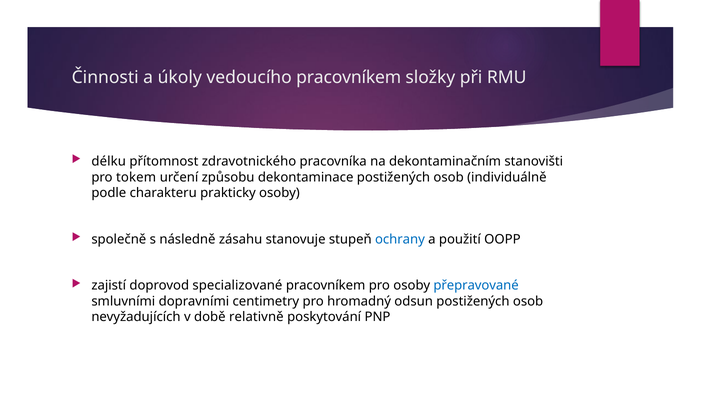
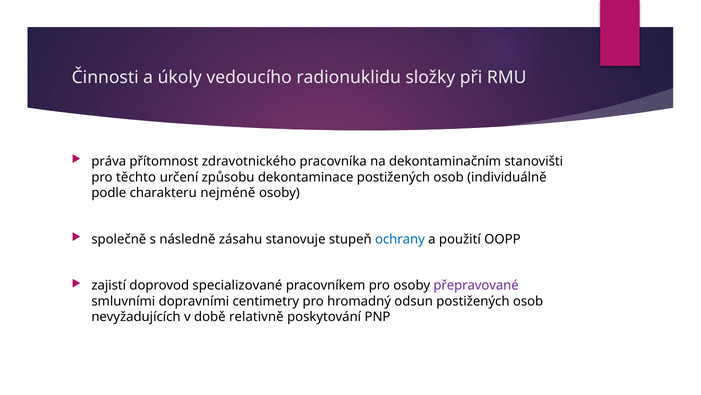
vedoucího pracovníkem: pracovníkem -> radionuklidu (349, 78)
délku: délku -> práva (109, 161)
tokem: tokem -> těchto (136, 177)
prakticky: prakticky -> nejméně (228, 193)
přepravované colour: blue -> purple (476, 285)
